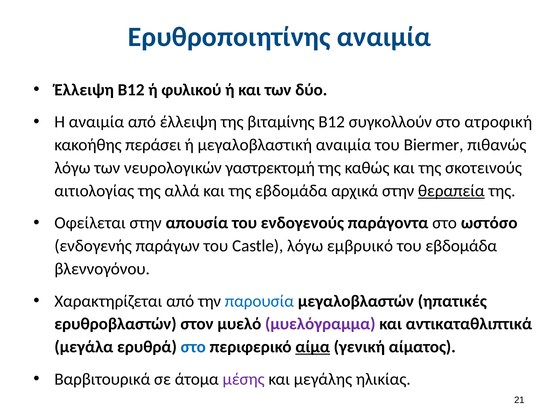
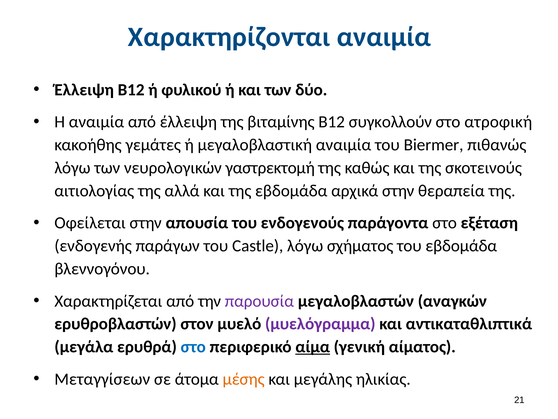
Ερυθροποιητίνης: Ερυθροποιητίνης -> Χαρακτηρίζονται (229, 37)
περάσει: περάσει -> γεμάτες (153, 145)
θεραπεία underline: present -> none (451, 191)
ωστόσο: ωστόσο -> εξέταση (489, 223)
εμβρυικό: εμβρυικό -> σχήματος (360, 246)
παρουσία colour: blue -> purple (259, 301)
ηπατικές: ηπατικές -> αναγκών (452, 301)
Βαρβιτουρικά: Βαρβιτουρικά -> Μεταγγίσεων (102, 379)
μέσης colour: purple -> orange (244, 379)
